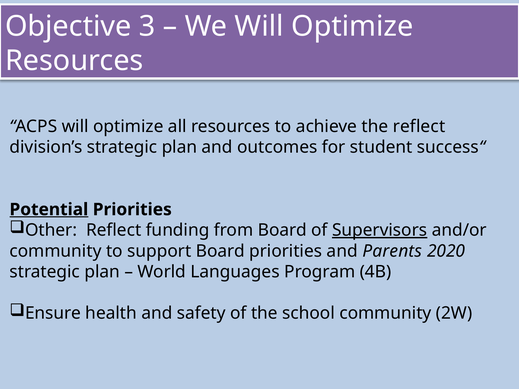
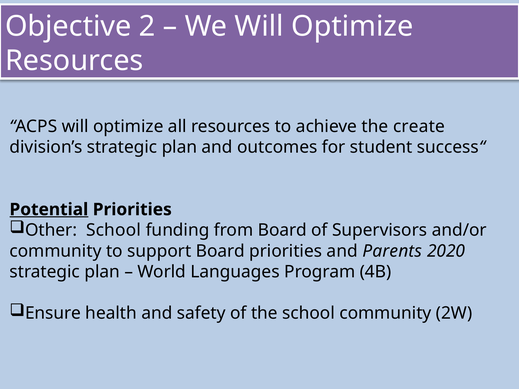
3: 3 -> 2 (147, 26)
the reflect: reflect -> create (419, 127)
Other Reflect: Reflect -> School (114, 230)
Supervisors underline: present -> none (380, 230)
